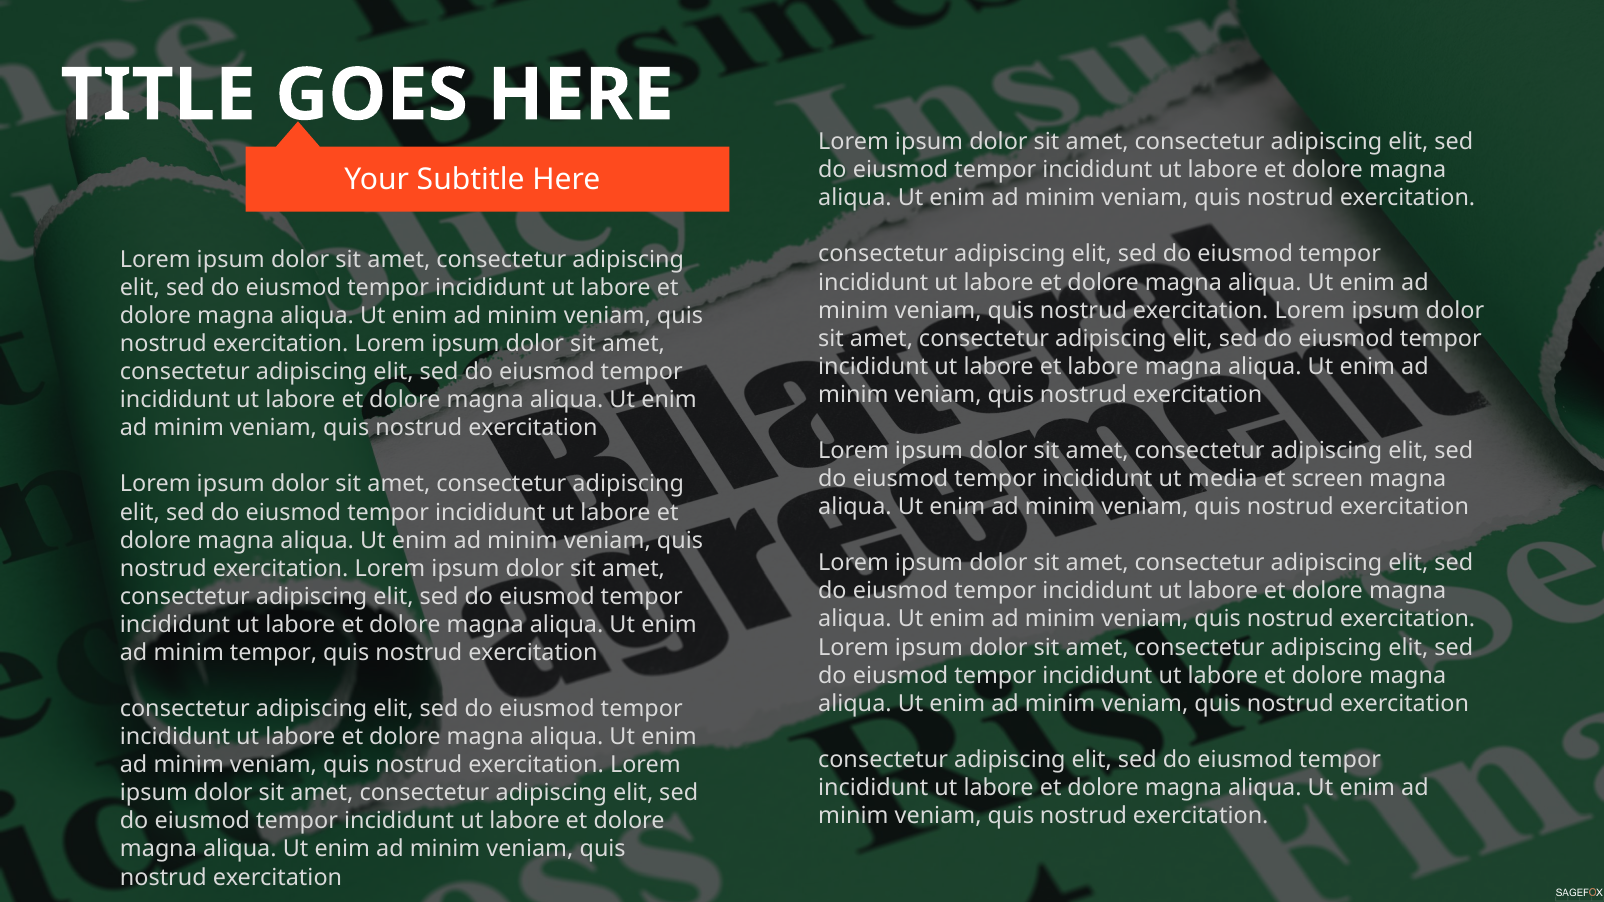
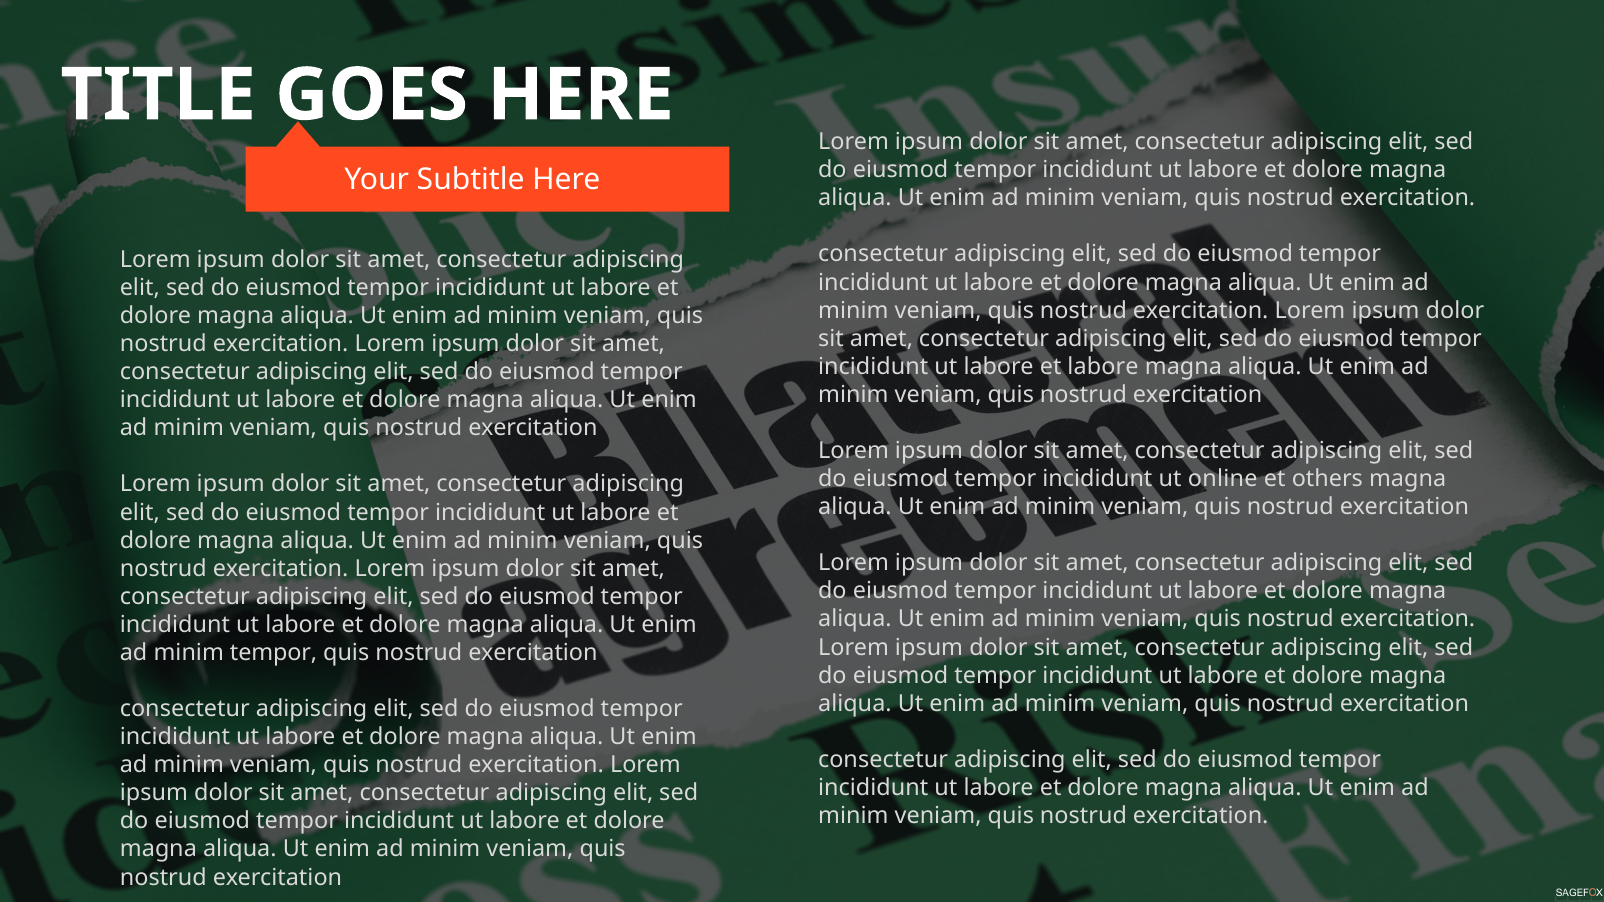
media: media -> online (1223, 479)
screen: screen -> others (1327, 479)
